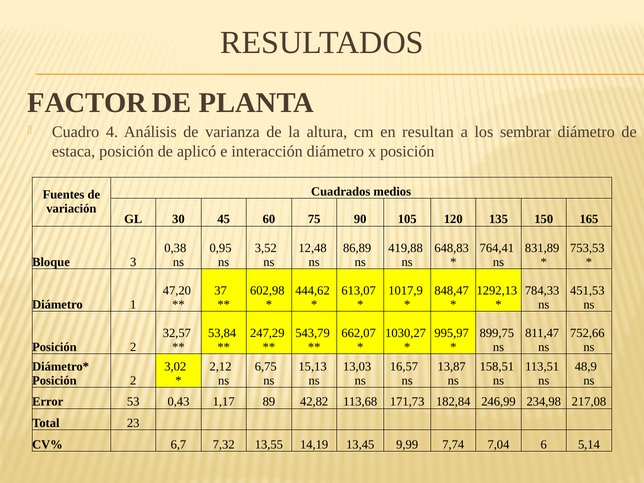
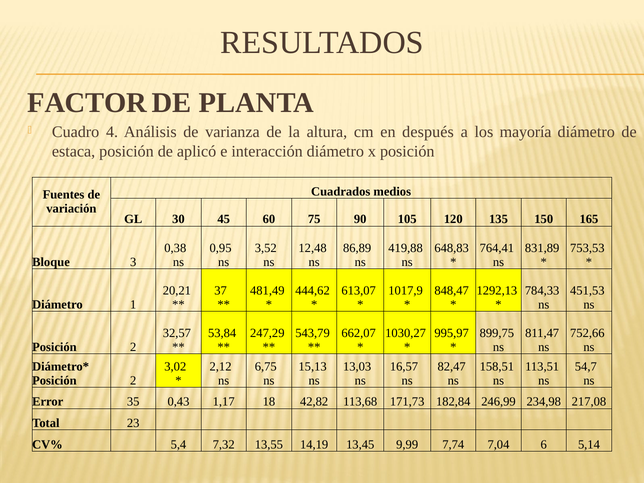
resultan: resultan -> después (428, 132)
sembrar: sembrar -> mayoría (526, 132)
47,20: 47,20 -> 20,21 (177, 291)
602,98: 602,98 -> 481,49 (267, 291)
13,87: 13,87 -> 82,47 (452, 367)
48,9: 48,9 -> 54,7 (586, 367)
53: 53 -> 35 (133, 402)
89: 89 -> 18 (269, 402)
6,7: 6,7 -> 5,4 (178, 444)
